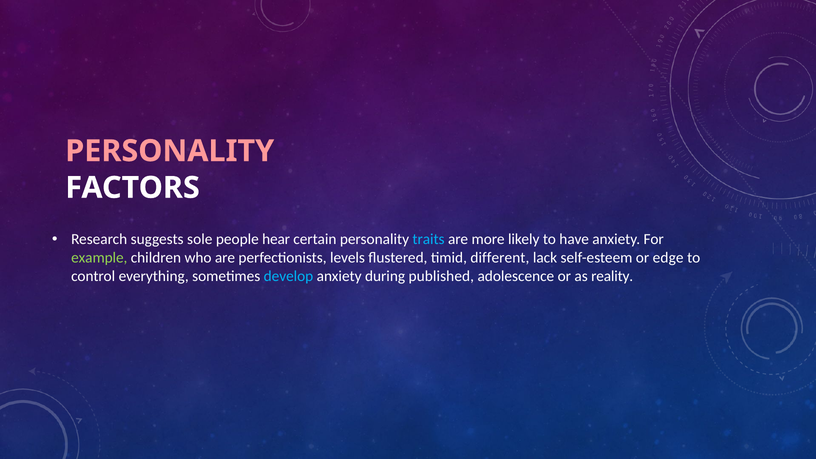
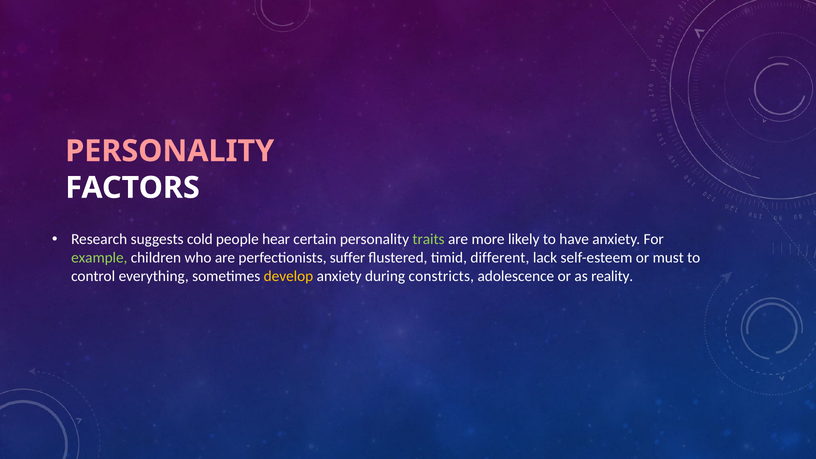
sole: sole -> cold (200, 239)
traits colour: light blue -> light green (429, 239)
levels: levels -> suffer (348, 258)
edge: edge -> must (668, 258)
develop colour: light blue -> yellow (288, 276)
published: published -> constricts (441, 276)
